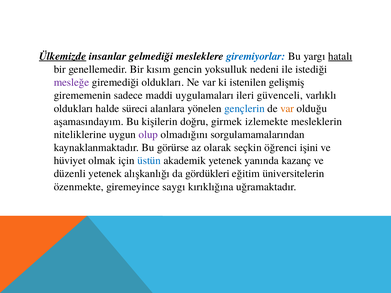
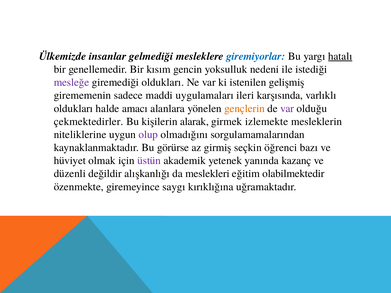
Ülkemizde underline: present -> none (63, 56)
güvenceli: güvenceli -> karşısında (280, 95)
süreci: süreci -> amacı (135, 109)
gençlerin colour: blue -> orange (245, 109)
var colour: orange -> purple (287, 109)
aşamasındayım: aşamasındayım -> çekmektedirler (89, 122)
doğru: doğru -> alarak (194, 122)
olarak: olarak -> girmiş (218, 148)
işini: işini -> bazı (309, 148)
üstün colour: blue -> purple (149, 161)
düzenli yetenek: yetenek -> değildir (105, 174)
gördükleri: gördükleri -> meslekleri (207, 174)
üniversitelerin: üniversitelerin -> olabilmektedir (293, 174)
